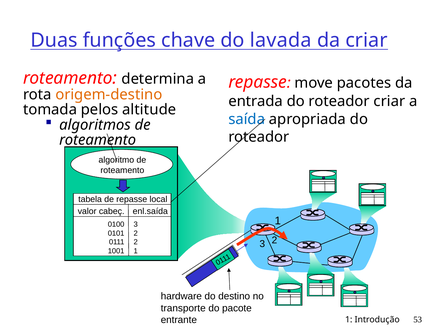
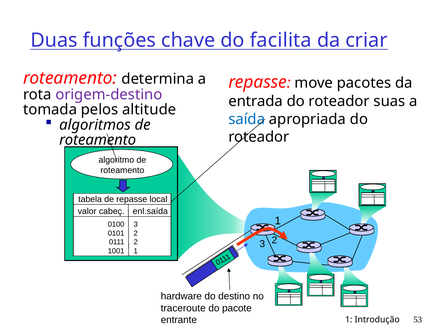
lavada: lavada -> facilita (281, 40)
origem-destino colour: orange -> purple (109, 95)
roteador criar: criar -> suas (389, 101)
transporte: transporte -> traceroute (183, 308)
